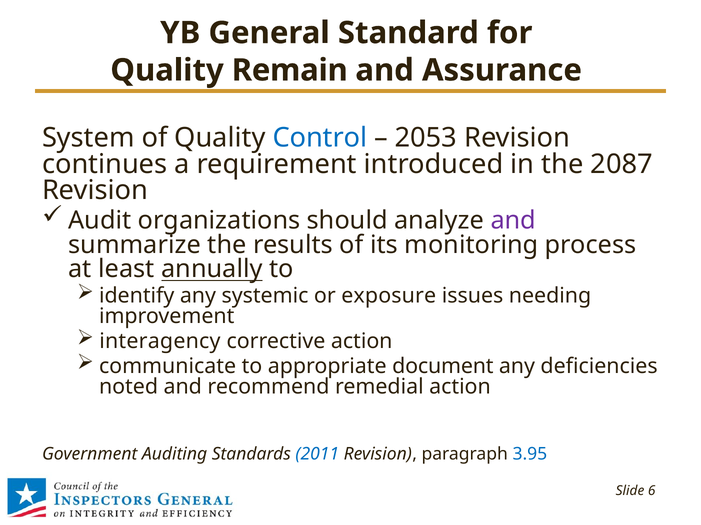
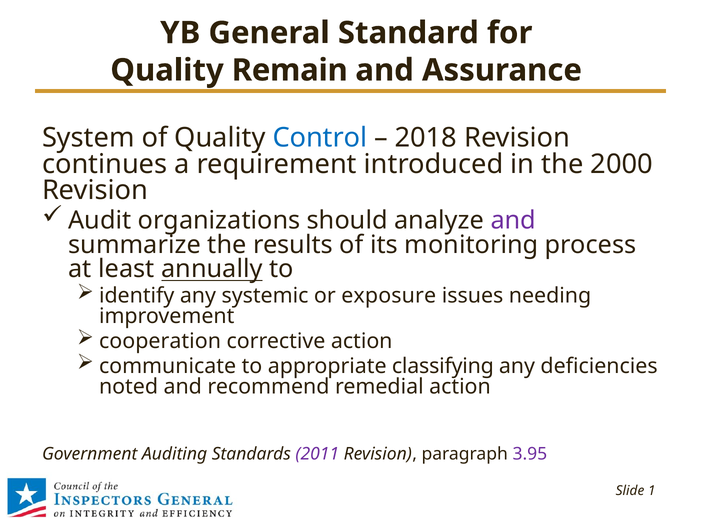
2053: 2053 -> 2018 (426, 138)
2087: 2087 -> 2000 (622, 164)
interagency: interagency -> cooperation (160, 342)
document: document -> classifying (443, 367)
2011 colour: blue -> purple (317, 455)
3.95 colour: blue -> purple (530, 455)
6: 6 -> 1 (652, 491)
